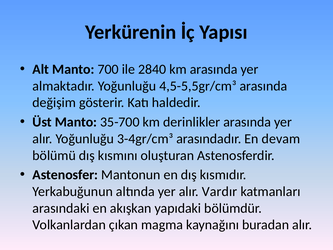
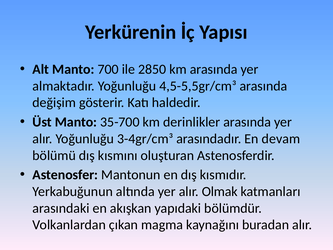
2840: 2840 -> 2850 (152, 69)
Vardır: Vardır -> Olmak (220, 191)
